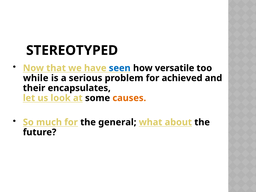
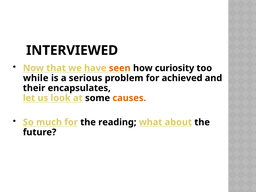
STEREOTYPED: STEREOTYPED -> INTERVIEWED (72, 50)
seen colour: blue -> orange (120, 68)
versatile: versatile -> curiosity (175, 68)
general: general -> reading (117, 122)
